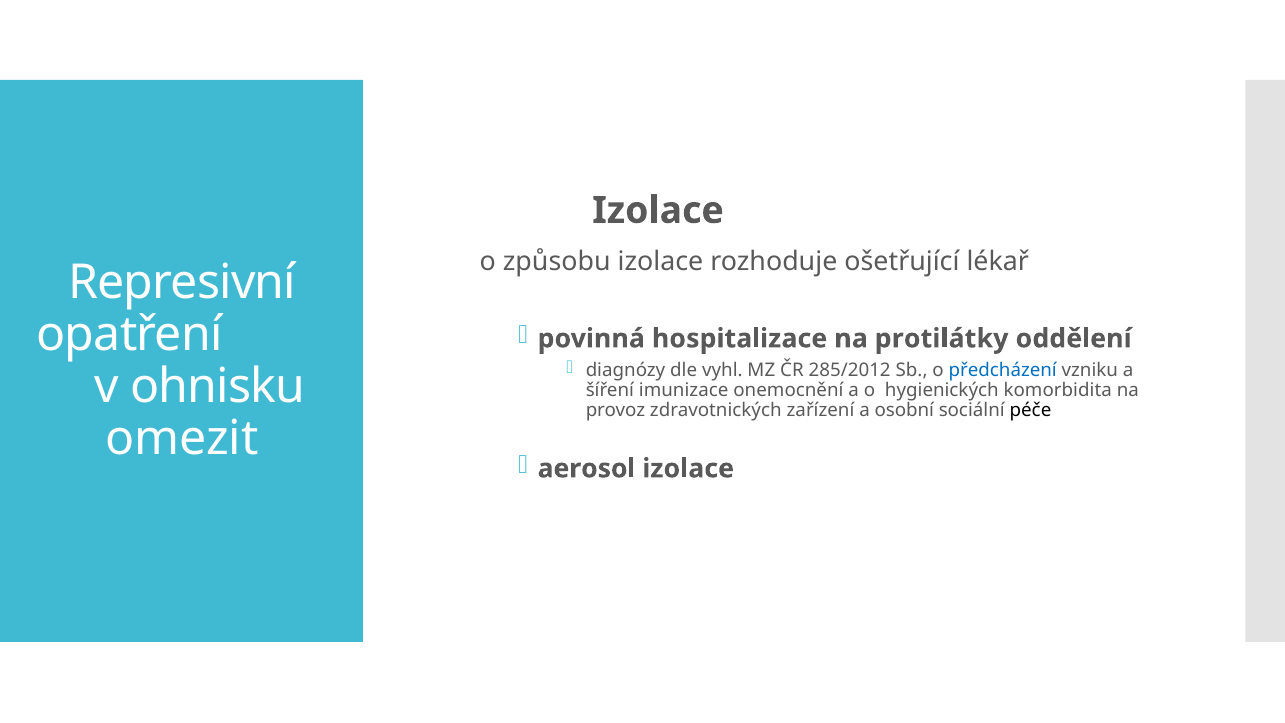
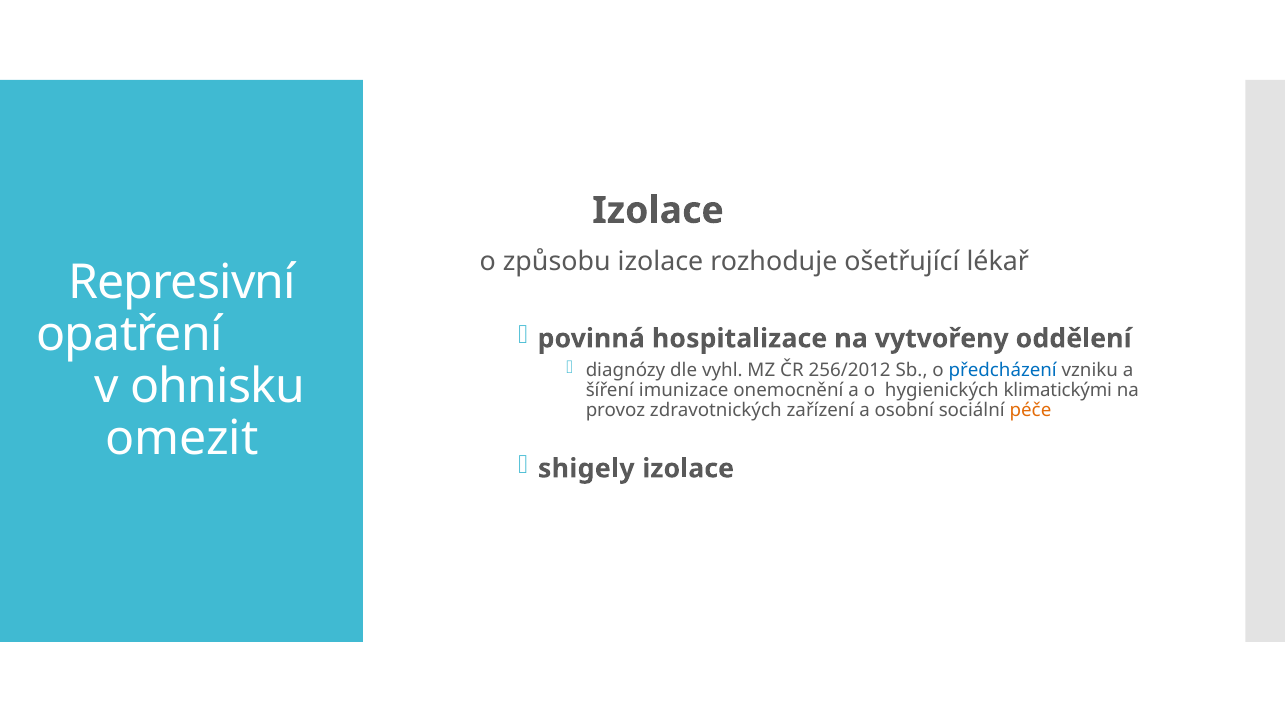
protilátky: protilátky -> vytvořeny (942, 338)
285/2012: 285/2012 -> 256/2012 (850, 370)
komorbidita: komorbidita -> klimatickými (1058, 390)
péče colour: black -> orange (1030, 410)
aerosol: aerosol -> shigely (586, 468)
